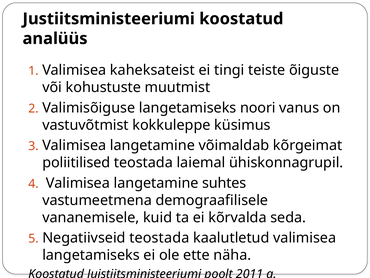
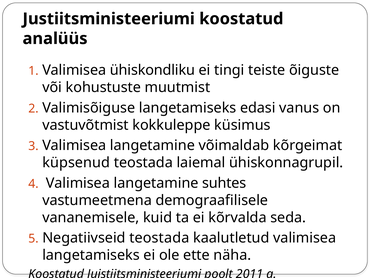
kaheksateist: kaheksateist -> ühiskondliku (152, 70)
noori: noori -> edasi (258, 108)
poliitilised: poliitilised -> küpsenud (76, 162)
